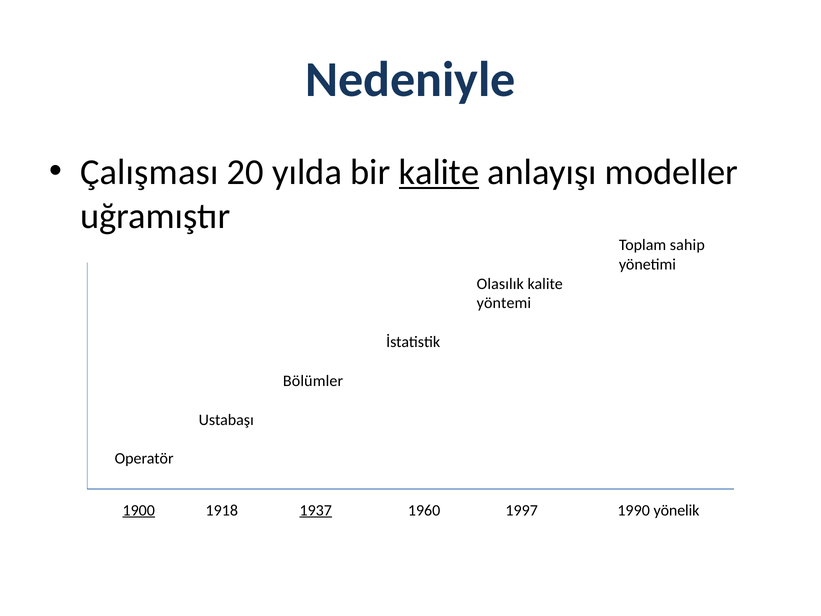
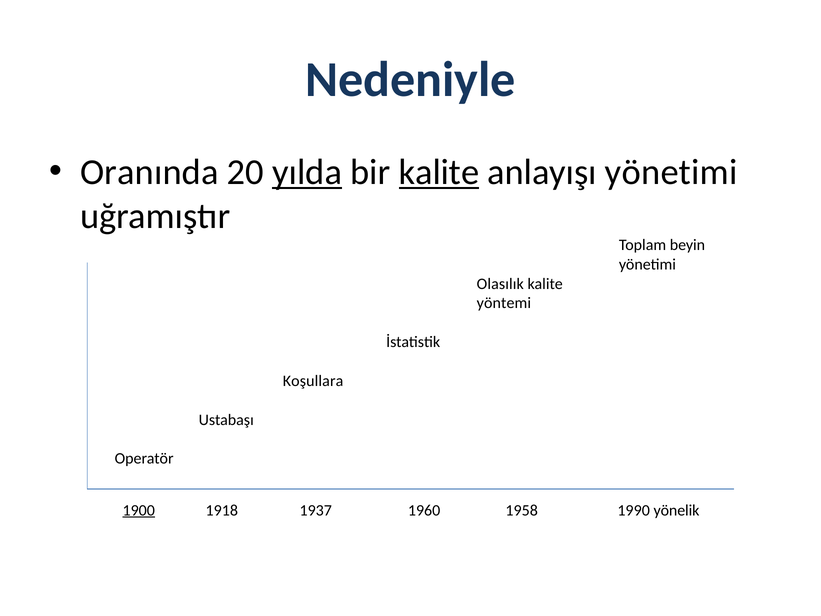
Çalışması: Çalışması -> Oranında (149, 172)
yılda underline: none -> present (307, 172)
anlayışı modeller: modeller -> yönetimi (671, 172)
sahip: sahip -> beyin (687, 245)
Bölümler: Bölümler -> Koşullara (313, 381)
1937 underline: present -> none (316, 510)
1997: 1997 -> 1958 (522, 510)
